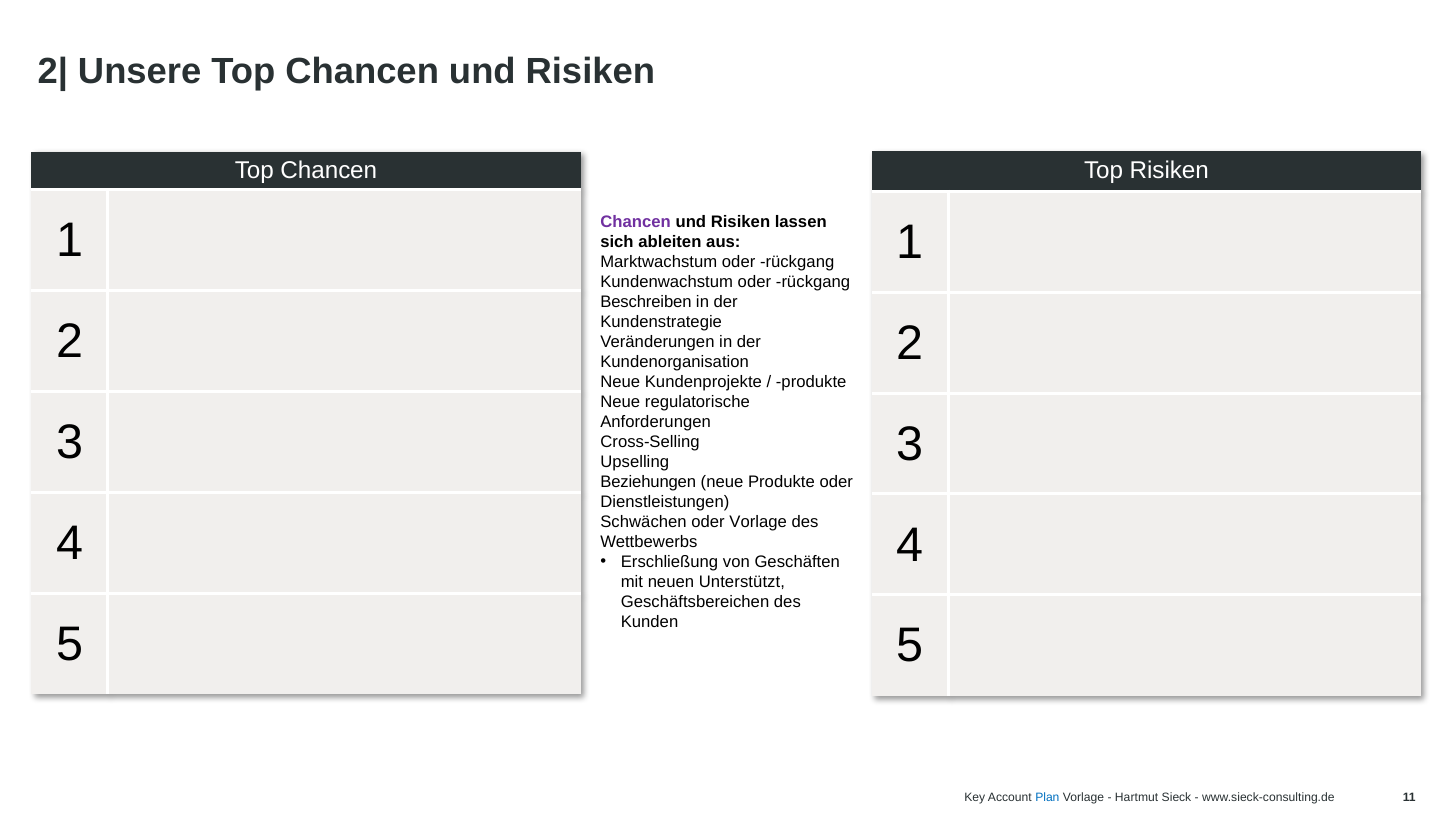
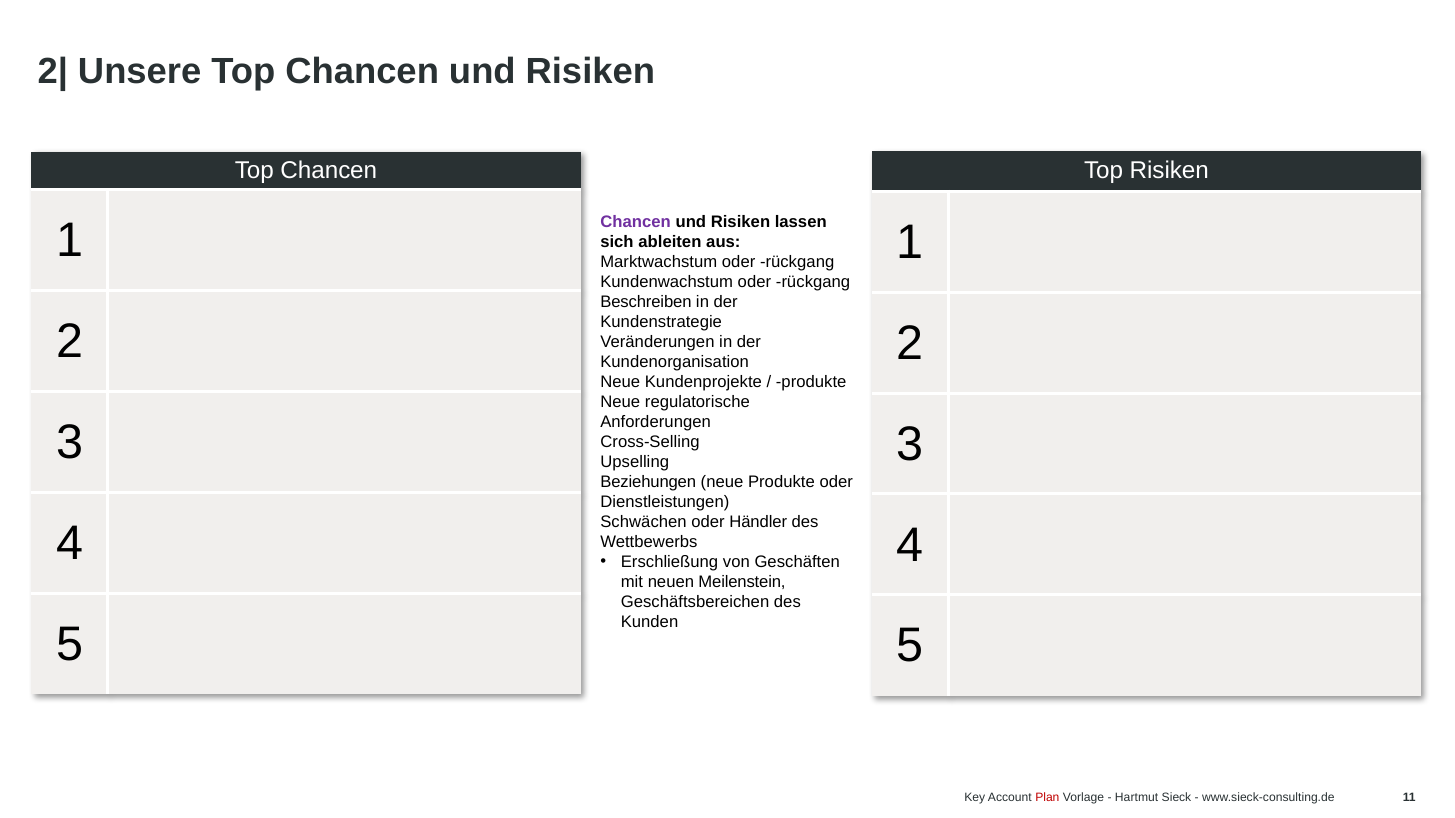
oder Vorlage: Vorlage -> Händler (758, 522)
Unterstützt: Unterstützt -> Meilenstein (742, 582)
Plan colour: blue -> red (1047, 798)
